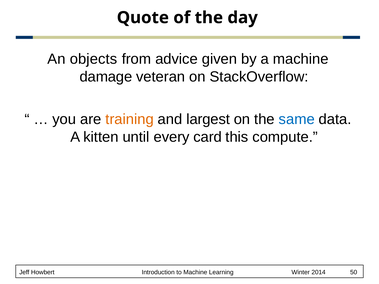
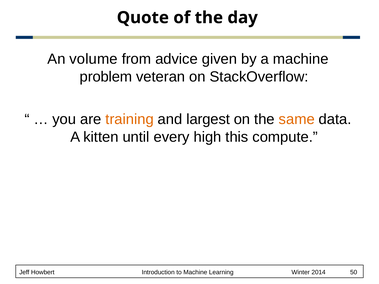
objects: objects -> volume (94, 59)
damage: damage -> problem (106, 77)
same colour: blue -> orange (297, 119)
card: card -> high (208, 137)
